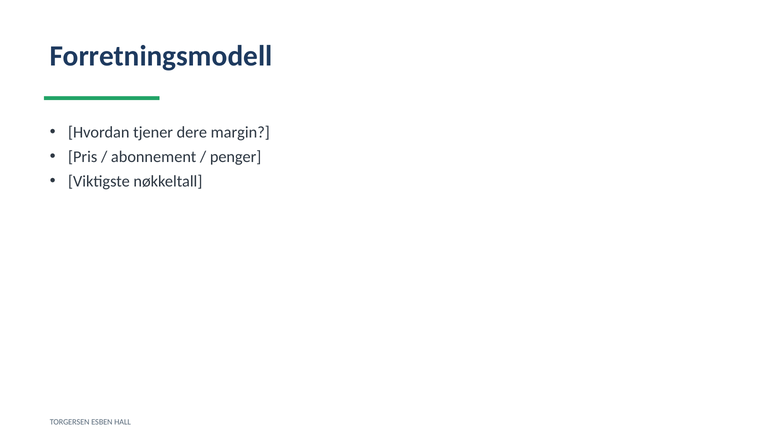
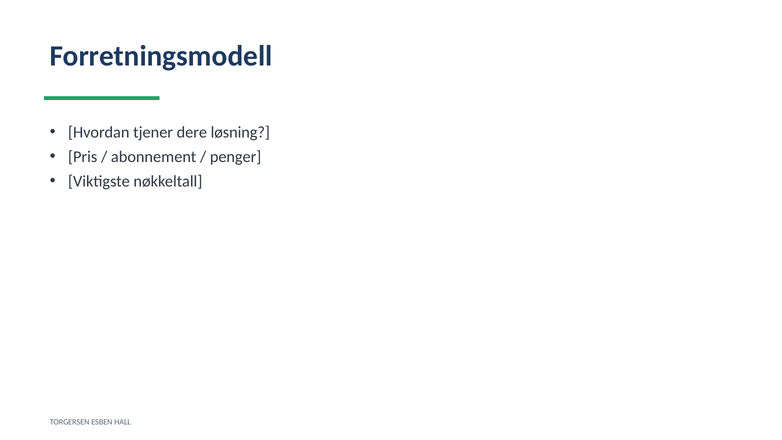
margin: margin -> løsning (240, 132)
